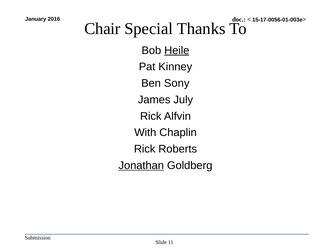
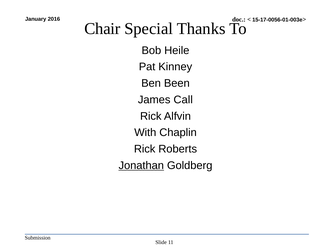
Heile underline: present -> none (177, 50)
Sony: Sony -> Been (177, 83)
July: July -> Call (183, 100)
